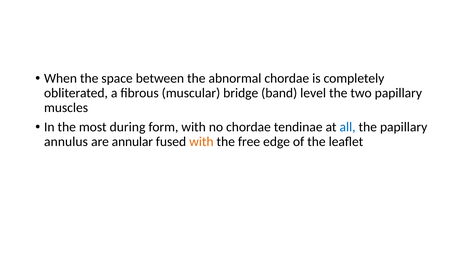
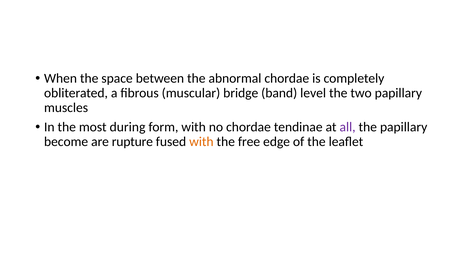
all colour: blue -> purple (348, 127)
annulus: annulus -> become (66, 142)
annular: annular -> rupture (132, 142)
